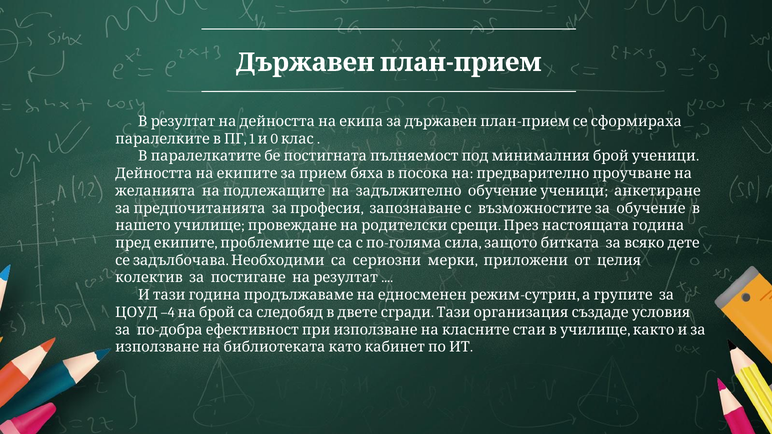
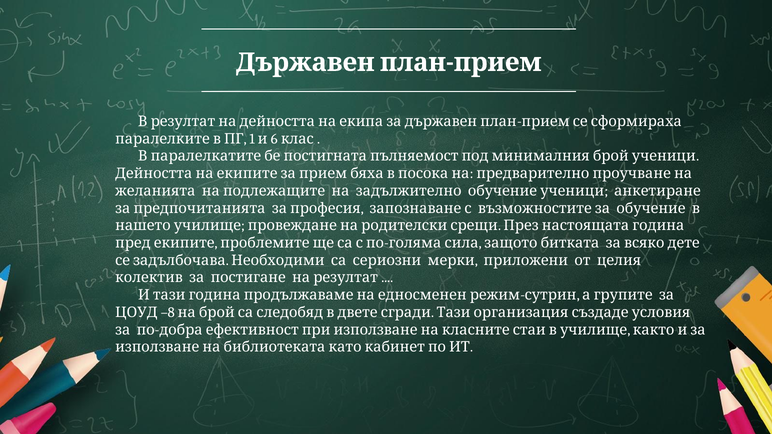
0: 0 -> 6 (274, 139)
–4: –4 -> –8 (168, 313)
